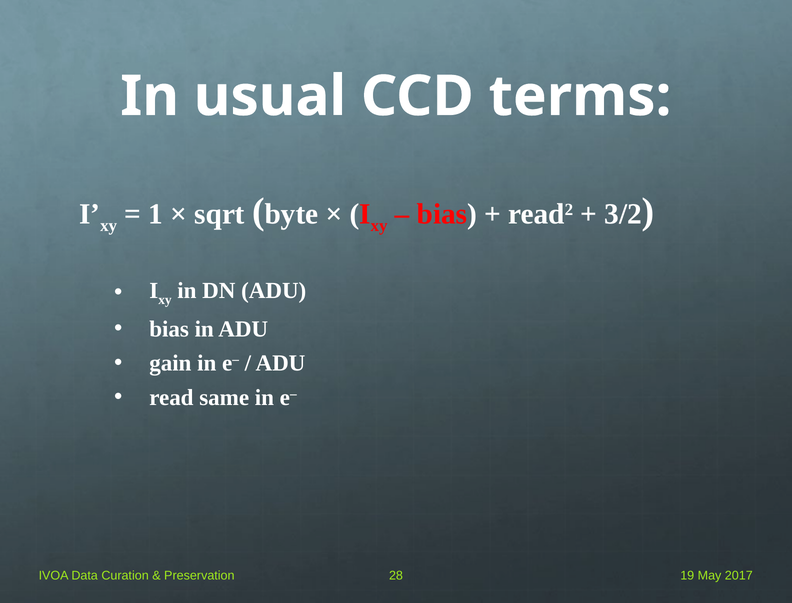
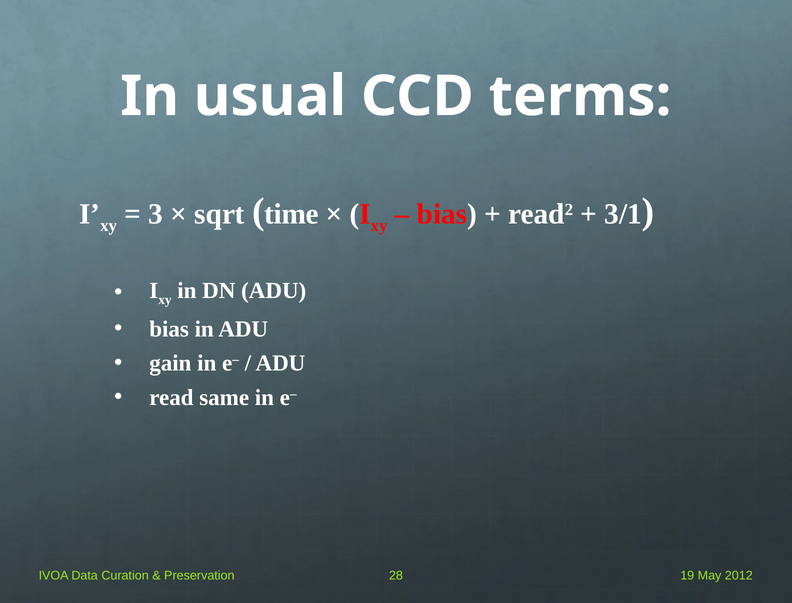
1: 1 -> 3 (156, 214)
byte: byte -> time (292, 214)
3/2: 3/2 -> 3/1 (623, 214)
2017: 2017 -> 2012 (739, 576)
